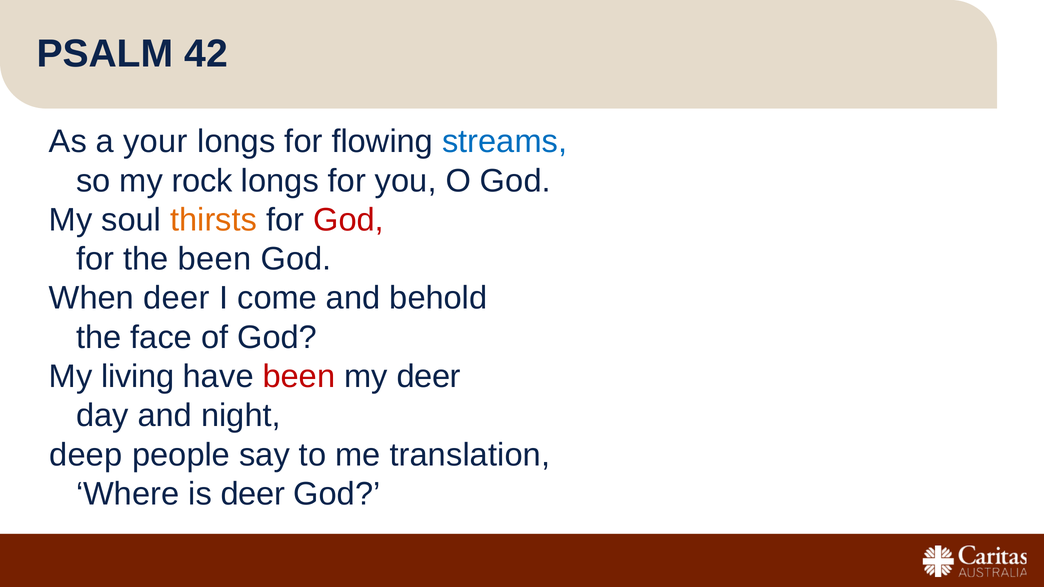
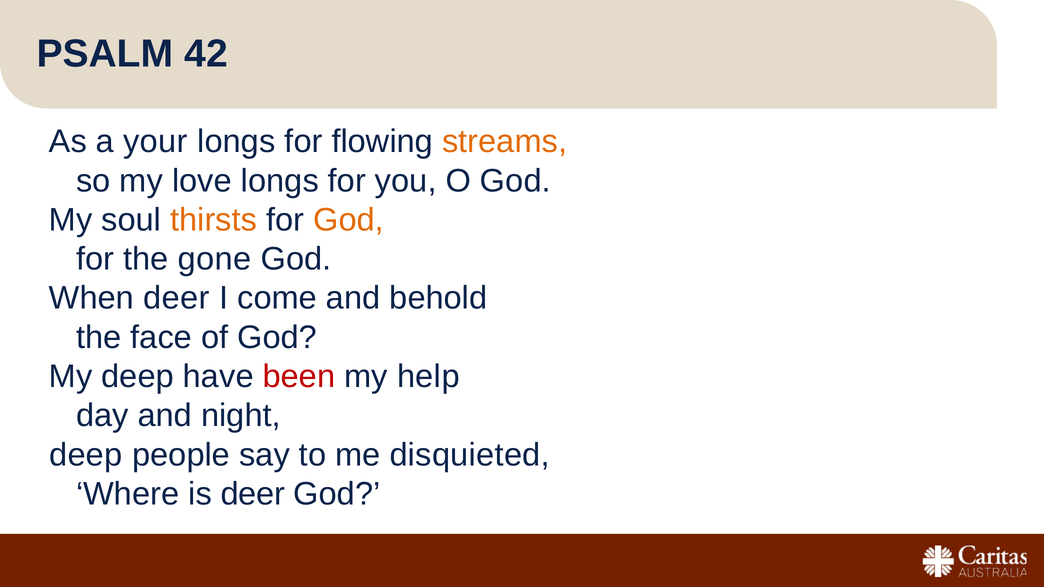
streams colour: blue -> orange (505, 142)
rock: rock -> love (202, 181)
God colour: red -> orange (349, 220)
the been: been -> gone (214, 259)
My living: living -> deep (138, 377)
my deer: deer -> help (428, 377)
translation: translation -> disquieted (470, 455)
